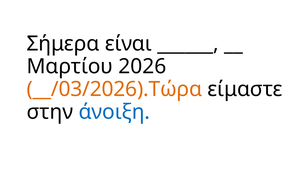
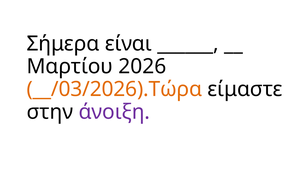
άνοιξη colour: blue -> purple (114, 112)
